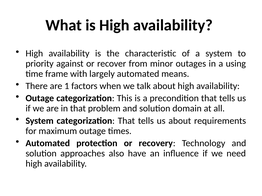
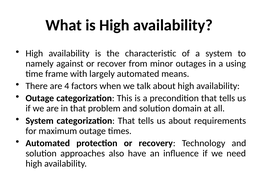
priority: priority -> namely (40, 64)
1: 1 -> 4 (67, 86)
